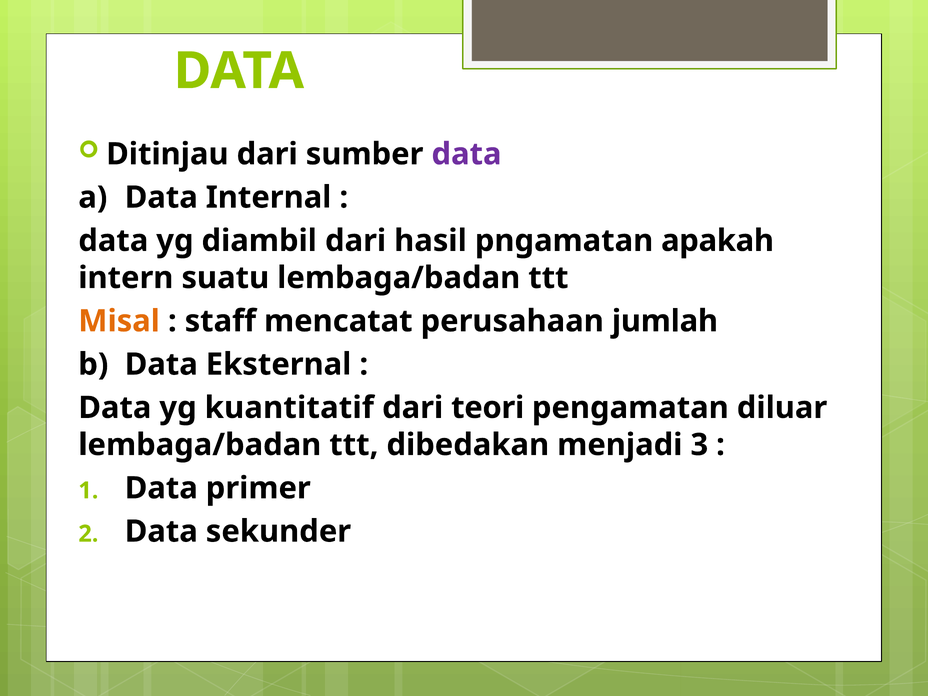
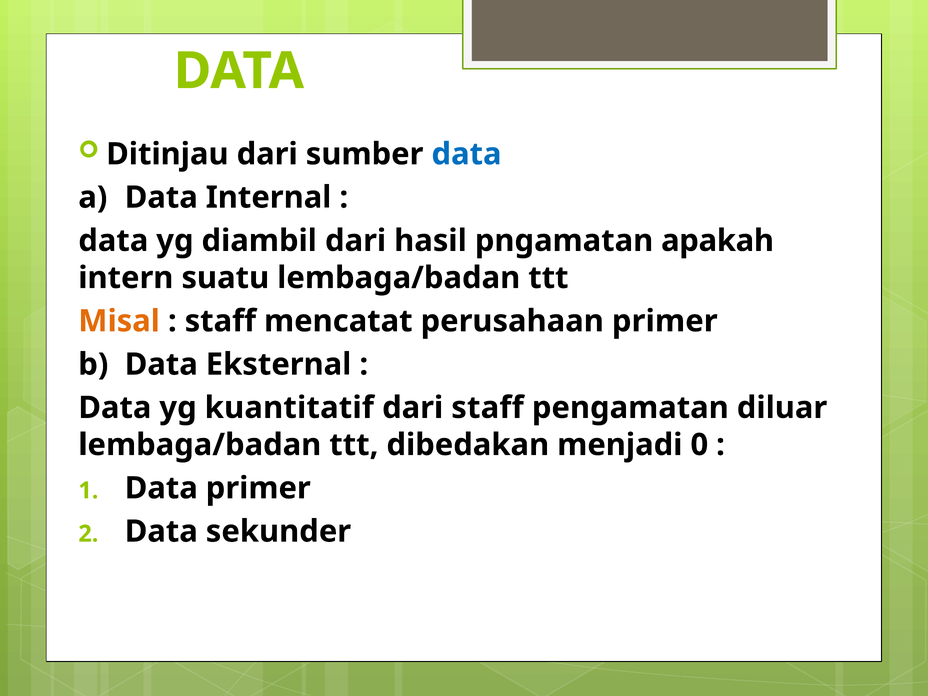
data colour: purple -> blue (467, 154)
perusahaan jumlah: jumlah -> primer (665, 321)
dari teori: teori -> staff (487, 408)
3: 3 -> 0 (699, 445)
